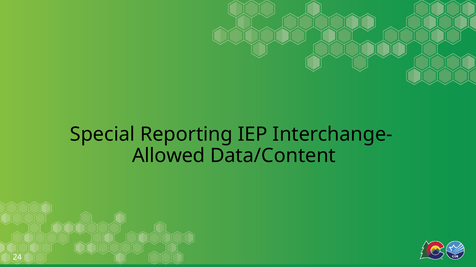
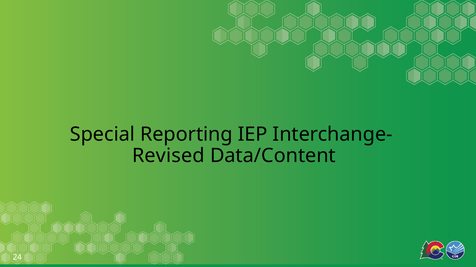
Allowed: Allowed -> Revised (168, 156)
